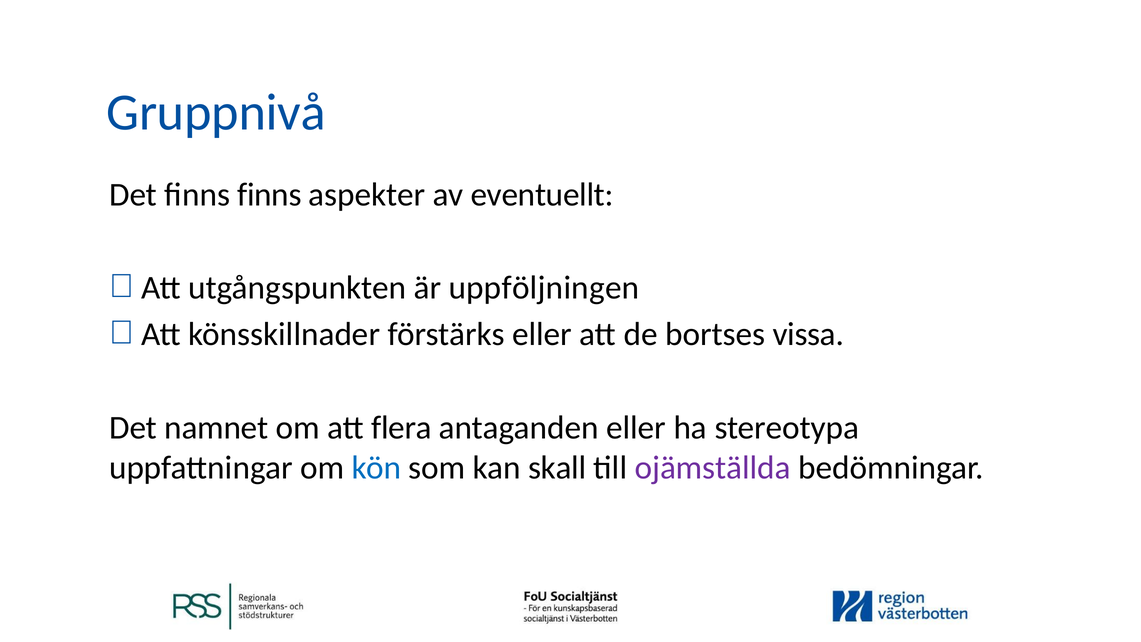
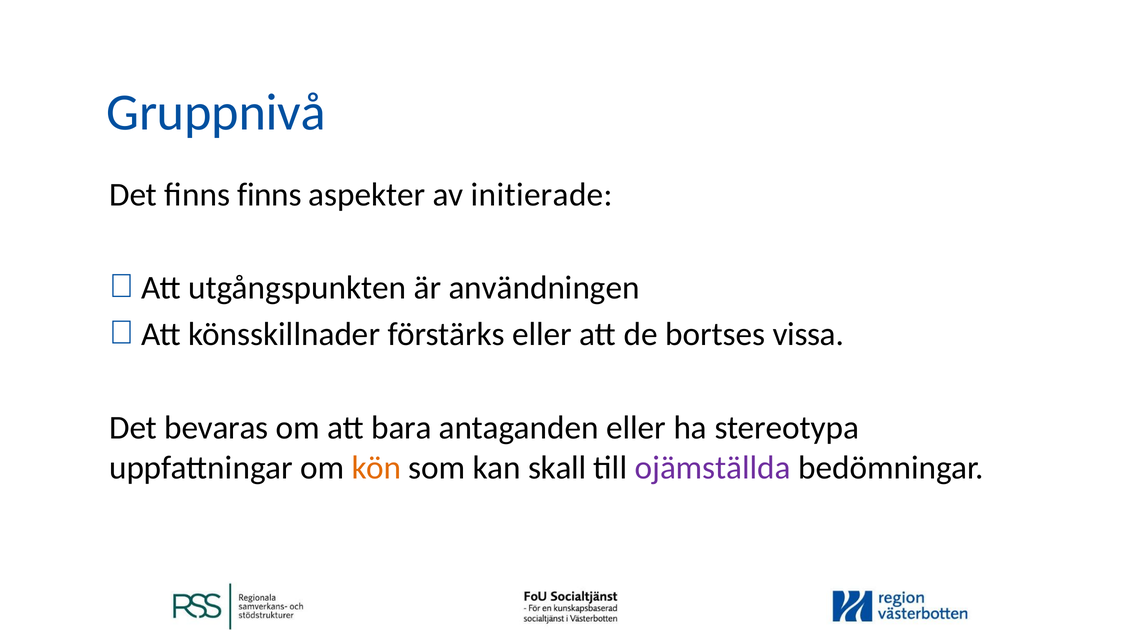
eventuellt: eventuellt -> initierade (542, 195)
uppföljningen: uppföljningen -> användningen (544, 288)
namnet: namnet -> bevaras (216, 428)
flera: flera -> bara (402, 428)
kön colour: blue -> orange (376, 468)
